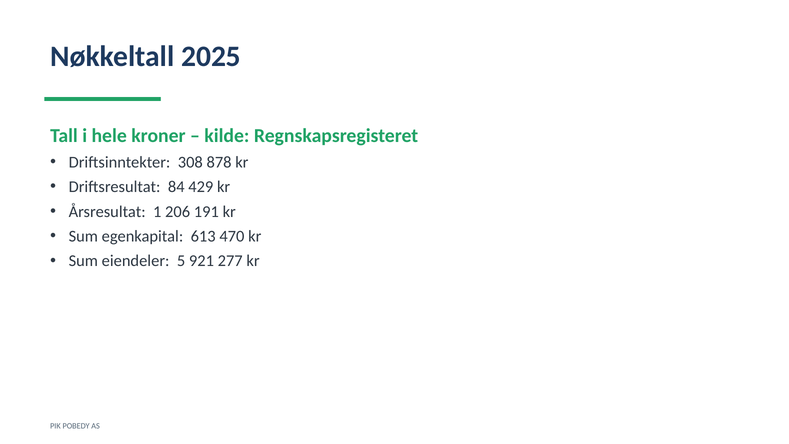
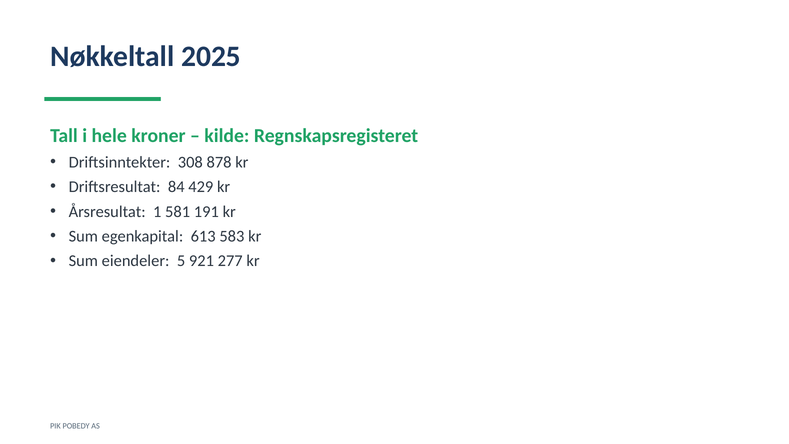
206: 206 -> 581 (178, 212)
470: 470 -> 583 (232, 236)
